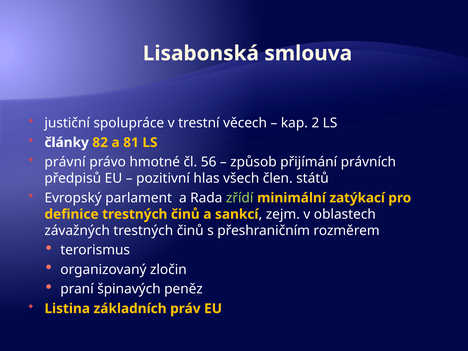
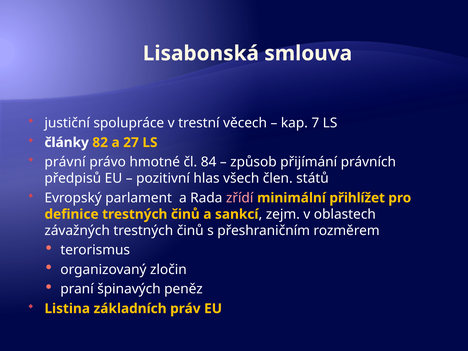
2: 2 -> 7 (315, 123)
81: 81 -> 27 (131, 143)
56: 56 -> 84 (209, 162)
zřídí colour: light green -> pink (240, 198)
zatýkací: zatýkací -> přihlížet (357, 198)
